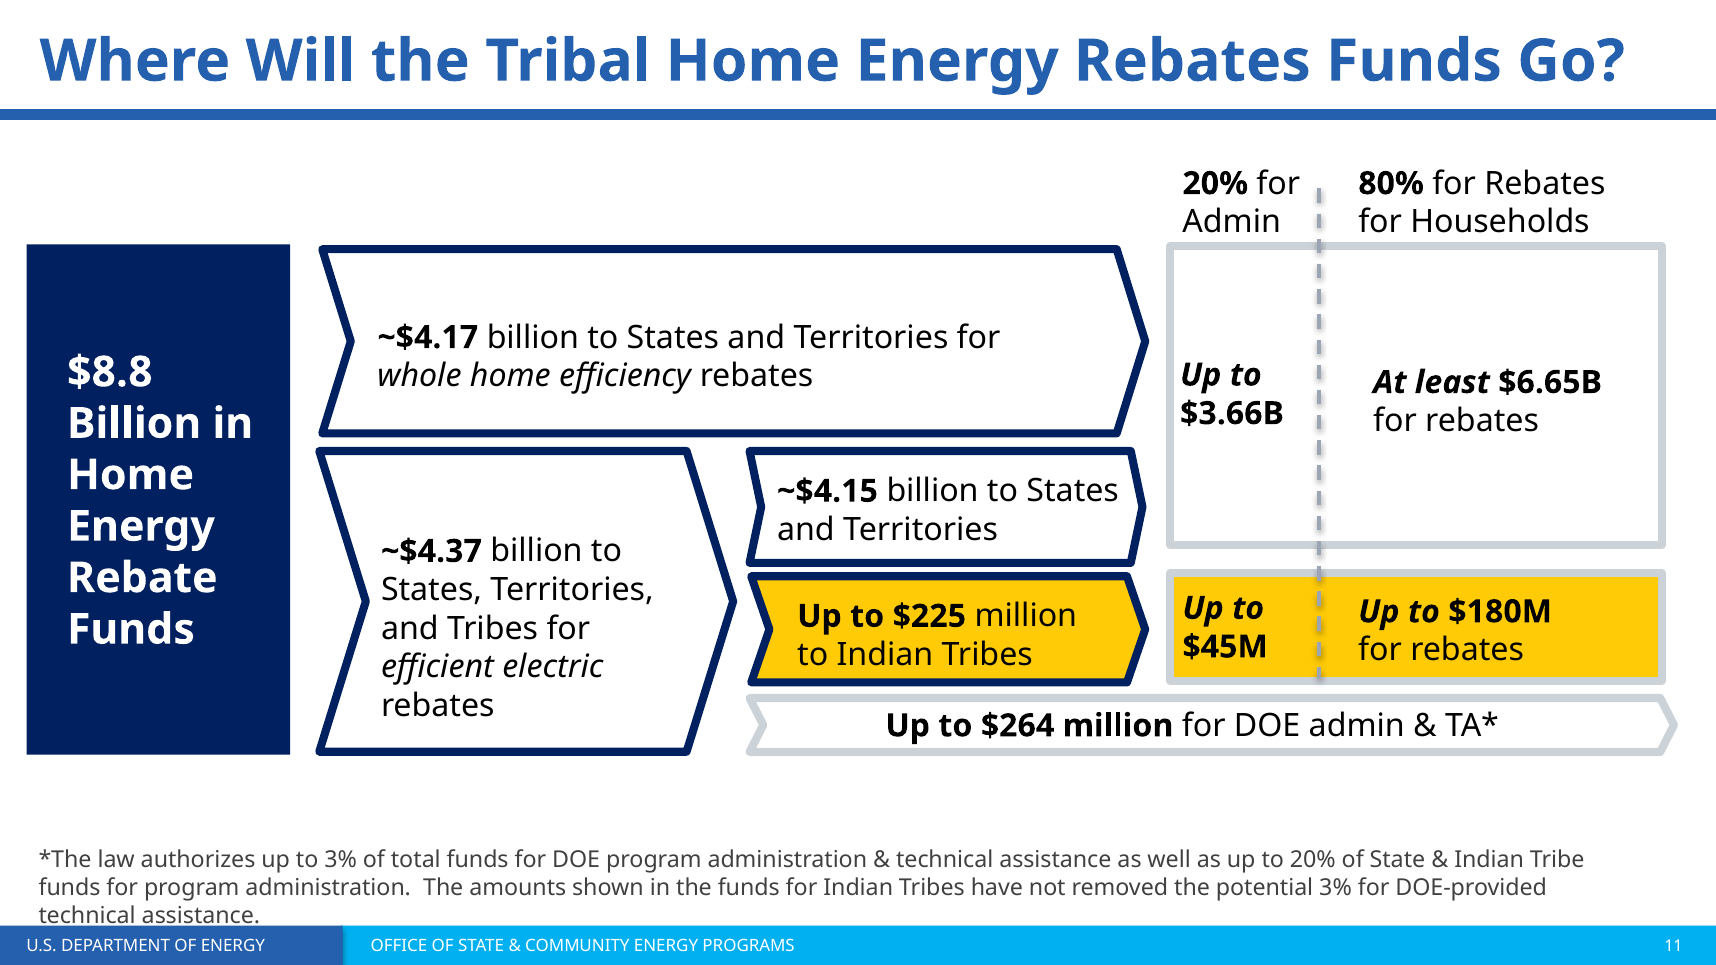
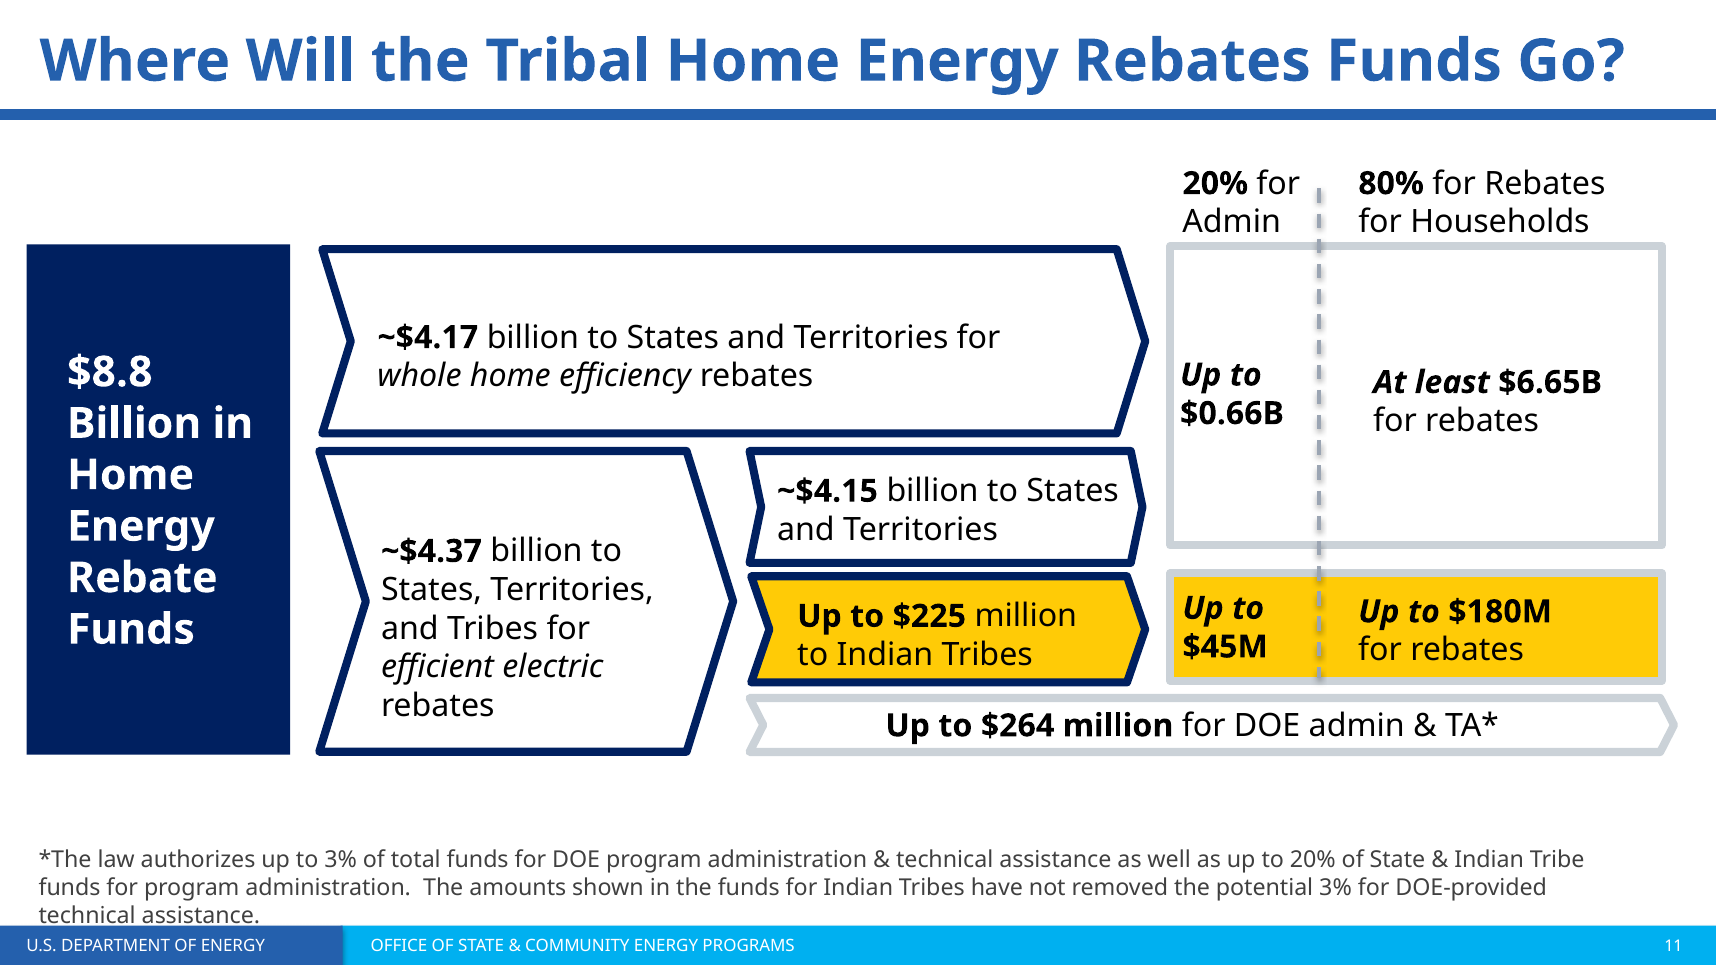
$3.66B: $3.66B -> $0.66B (1232, 414)
